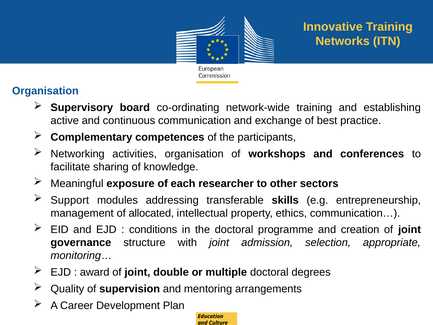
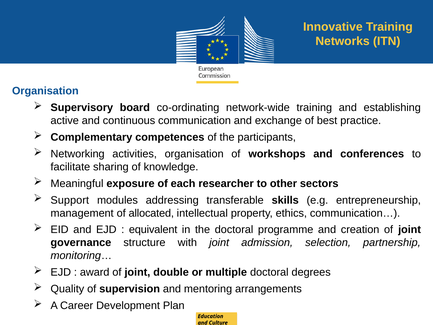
conditions: conditions -> equivalent (153, 230)
appropriate: appropriate -> partnership (392, 243)
